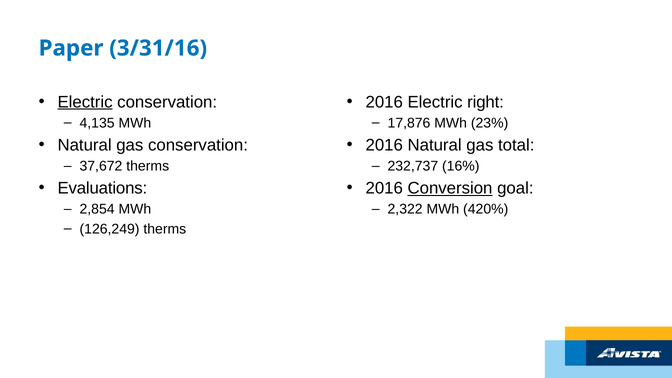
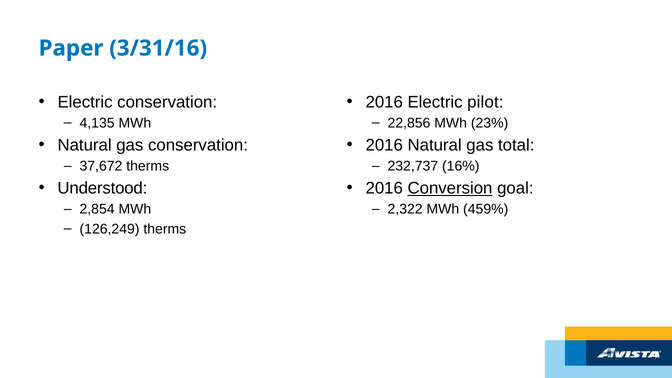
Electric underline: present -> none (85, 102)
right: right -> pilot (485, 102)
17,876: 17,876 -> 22,856 (409, 123)
Evaluations: Evaluations -> Understood (102, 188)
420%: 420% -> 459% (486, 209)
